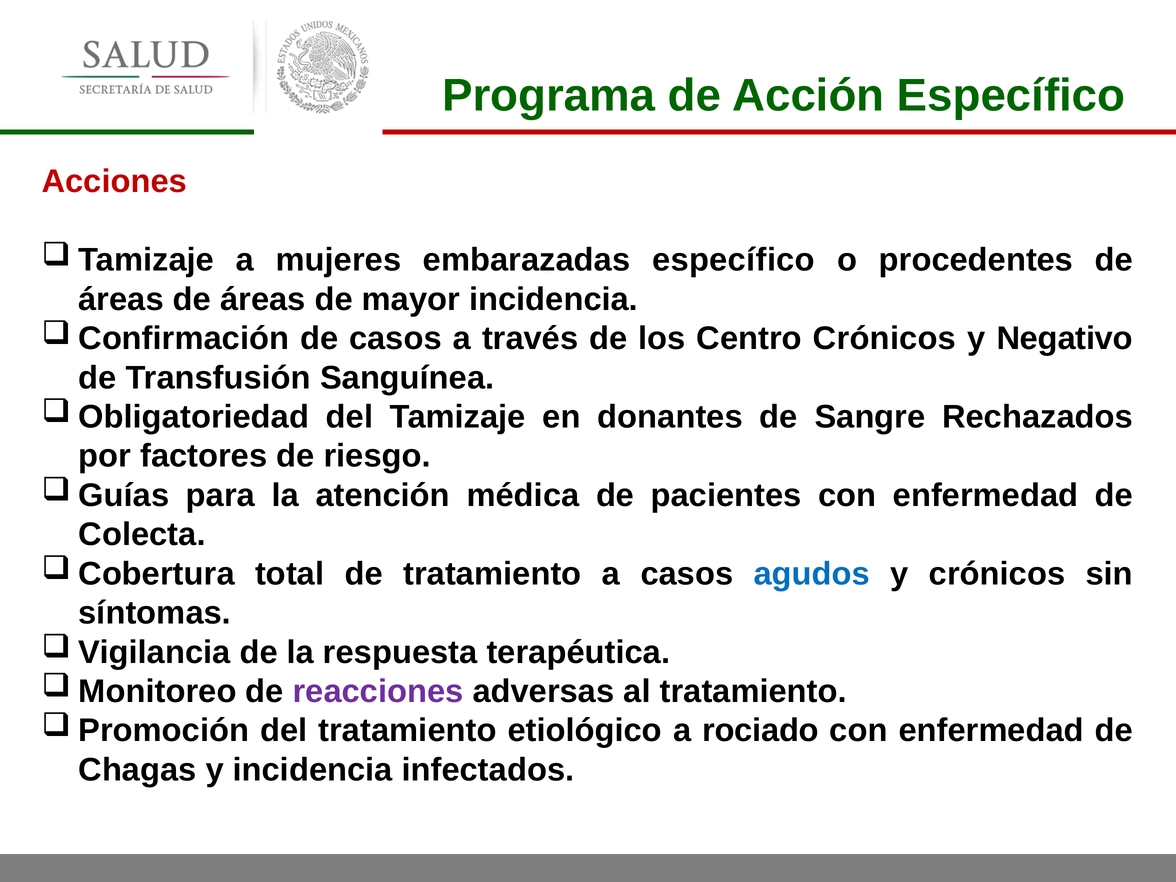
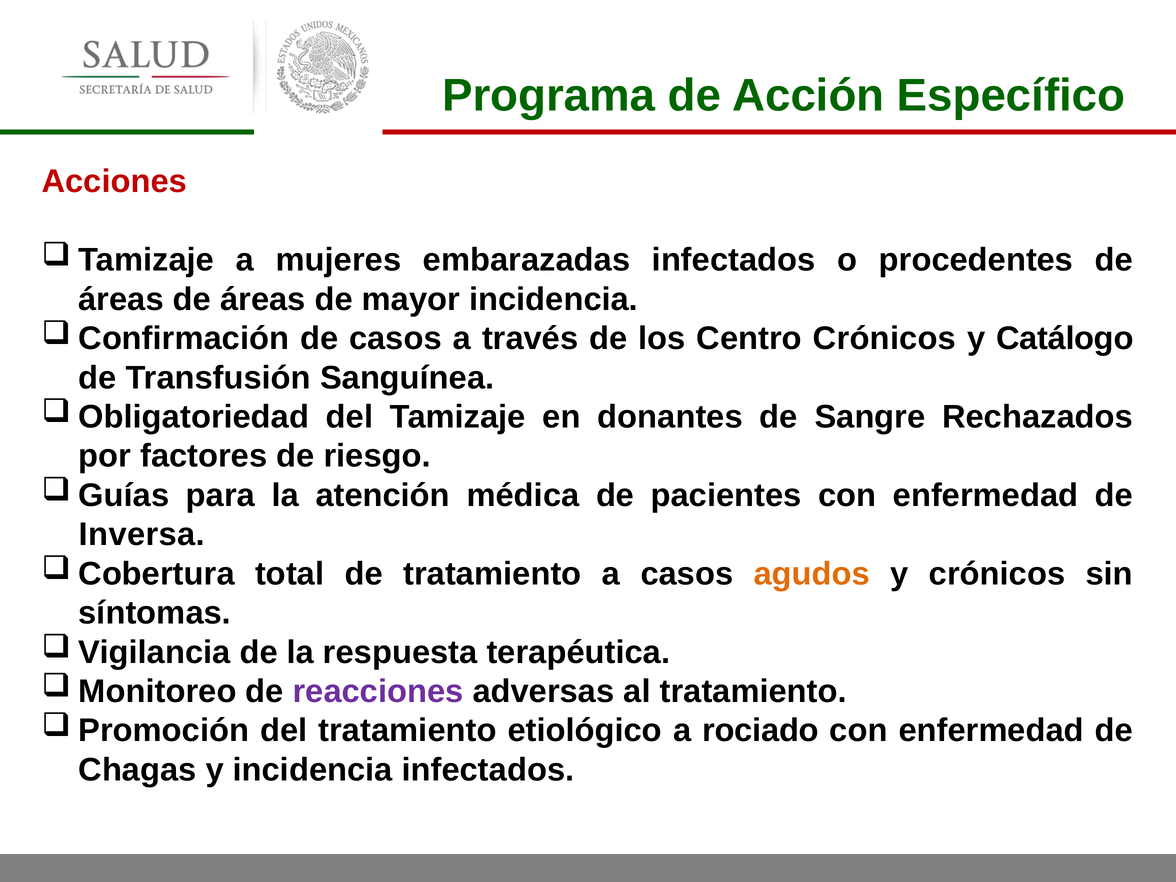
embarazadas específico: específico -> infectados (734, 260)
Negativo: Negativo -> Catálogo (1065, 339)
Colecta: Colecta -> Inversa (142, 535)
agudos colour: blue -> orange (812, 574)
